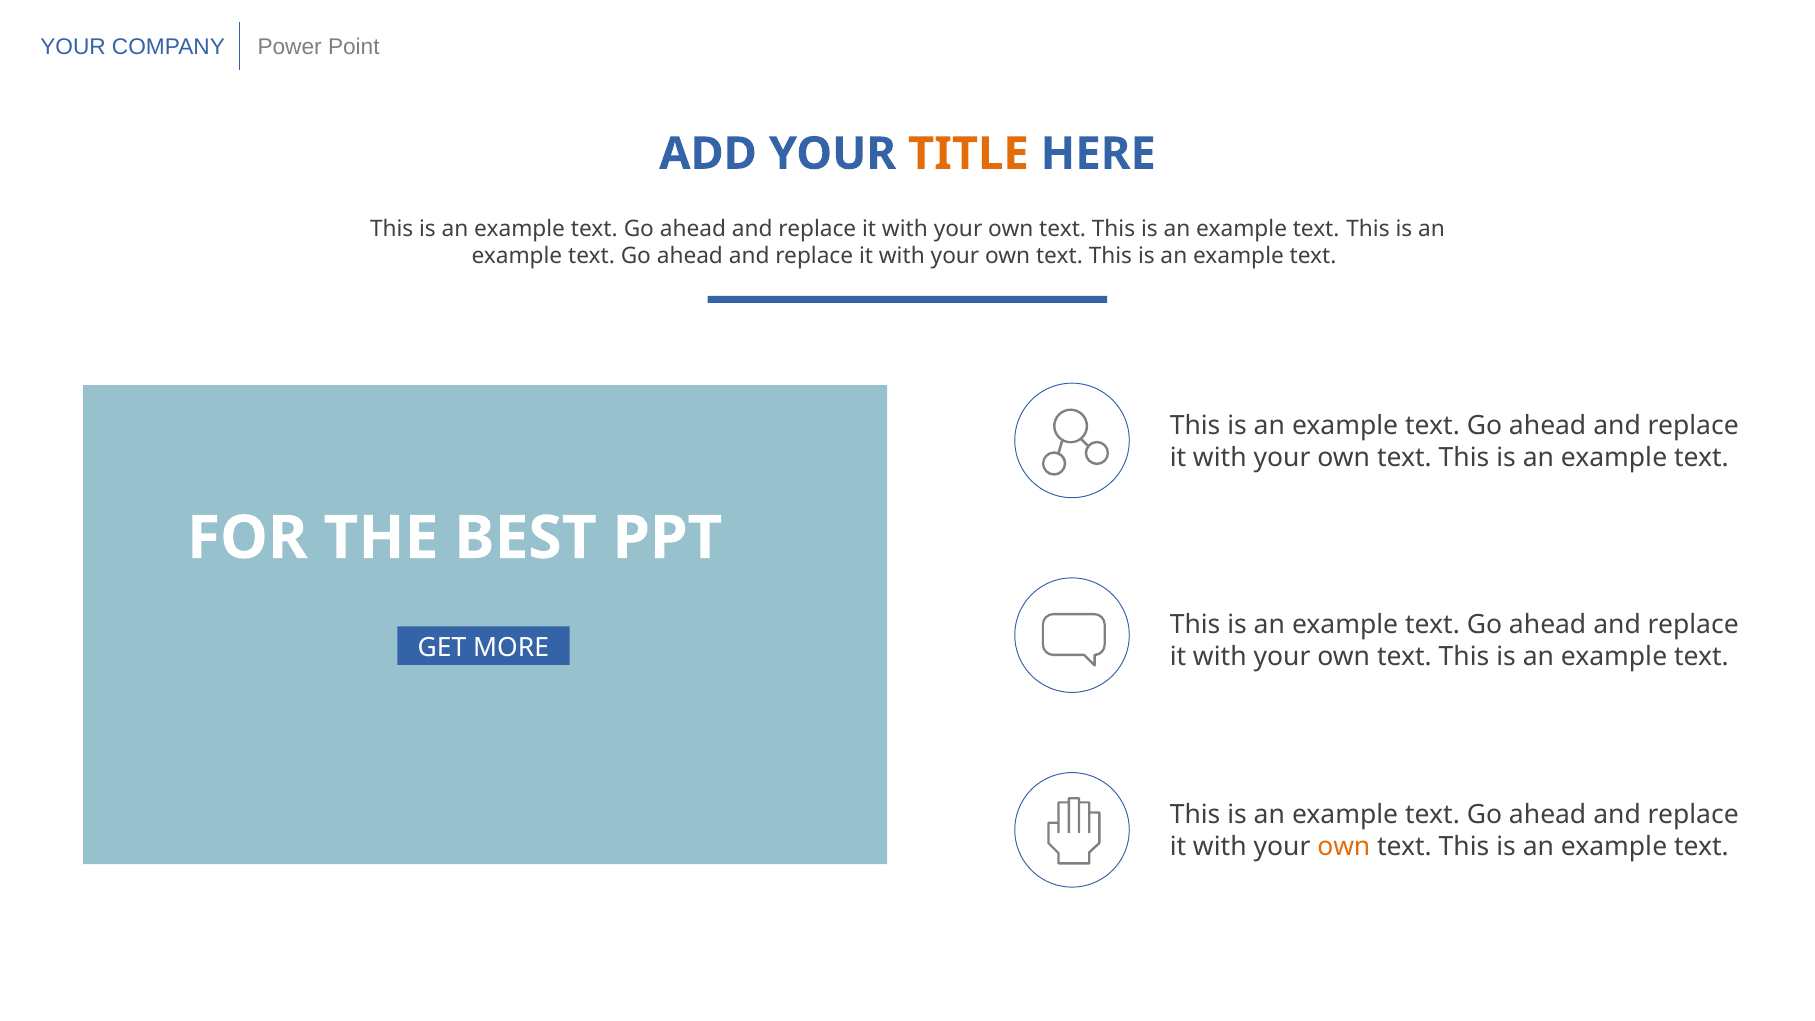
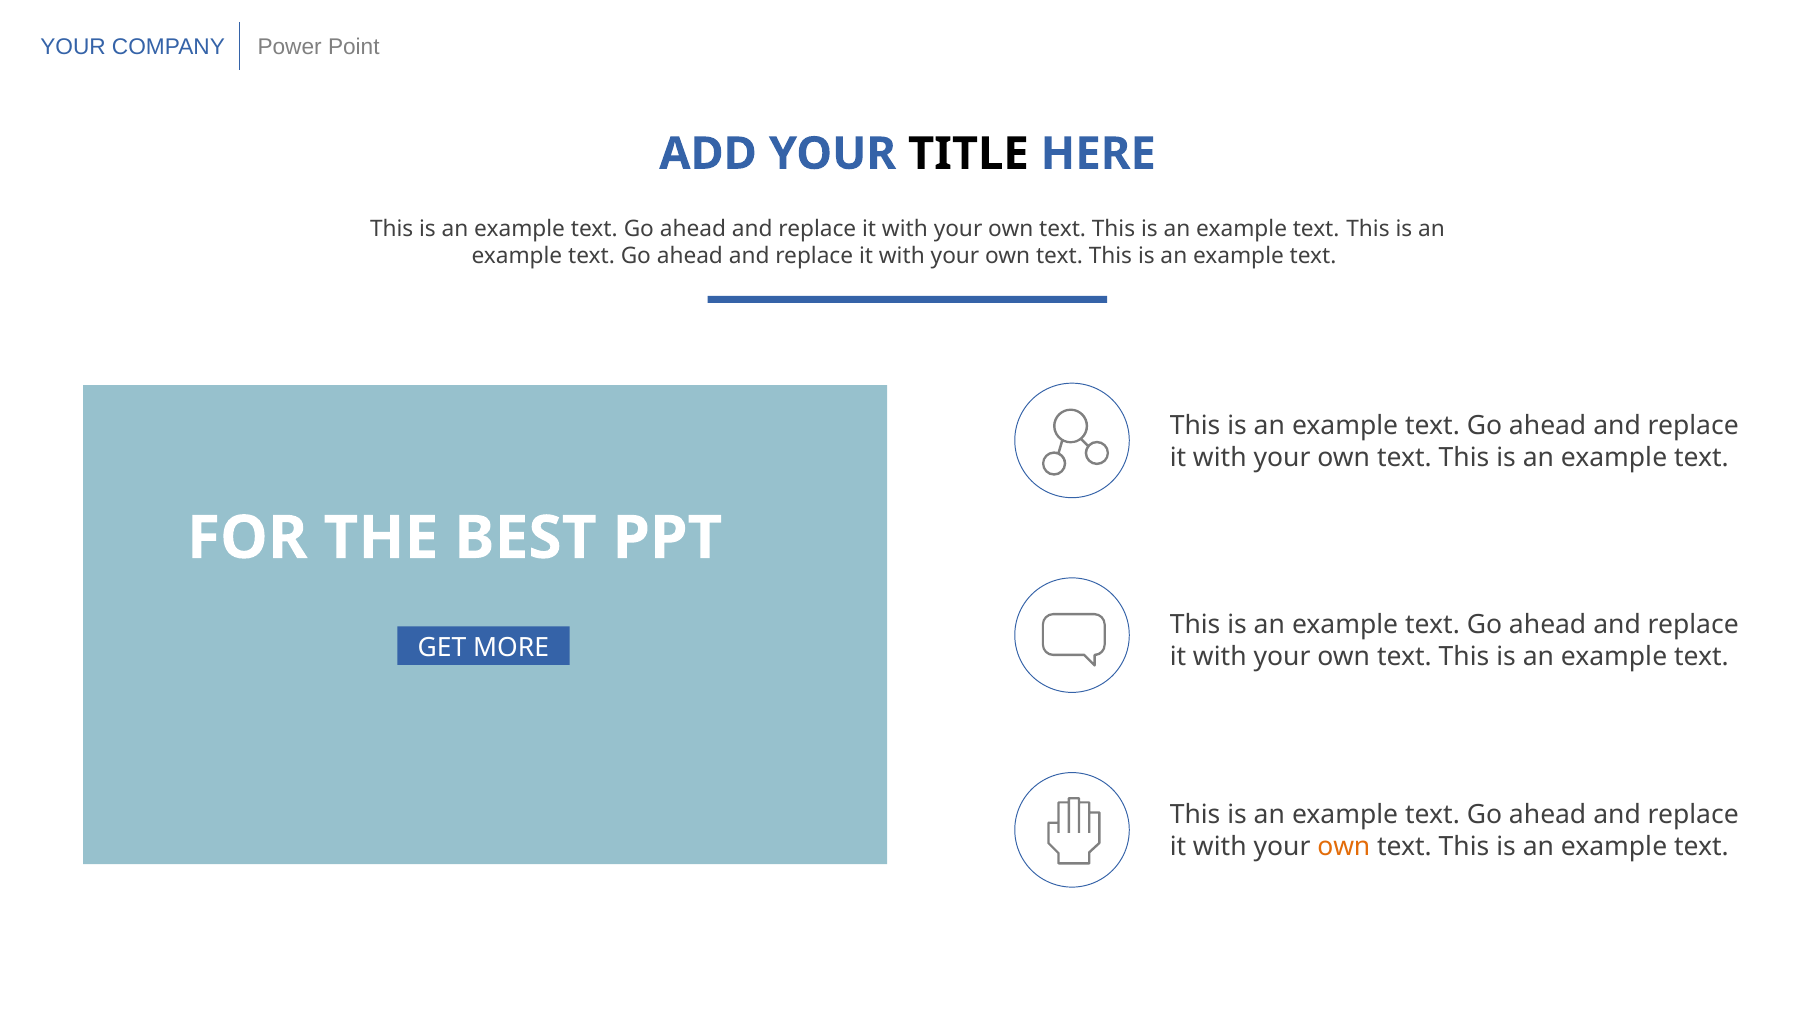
TITLE colour: orange -> black (968, 154)
